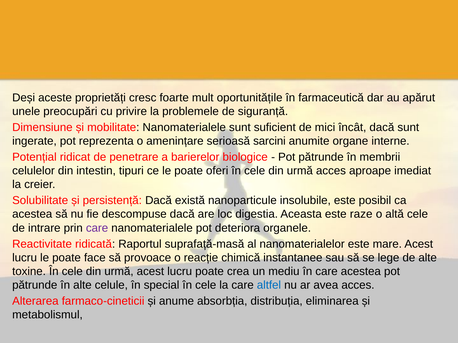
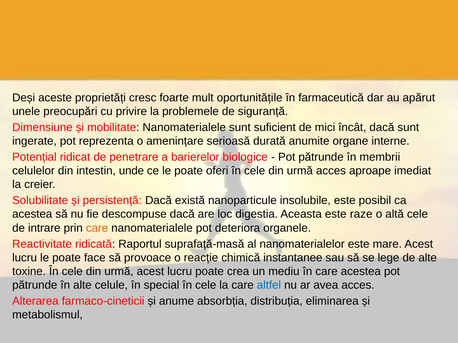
sarcini: sarcini -> durată (269, 141)
tipuri: tipuri -> unde (131, 171)
care colour: purple -> orange (97, 228)
